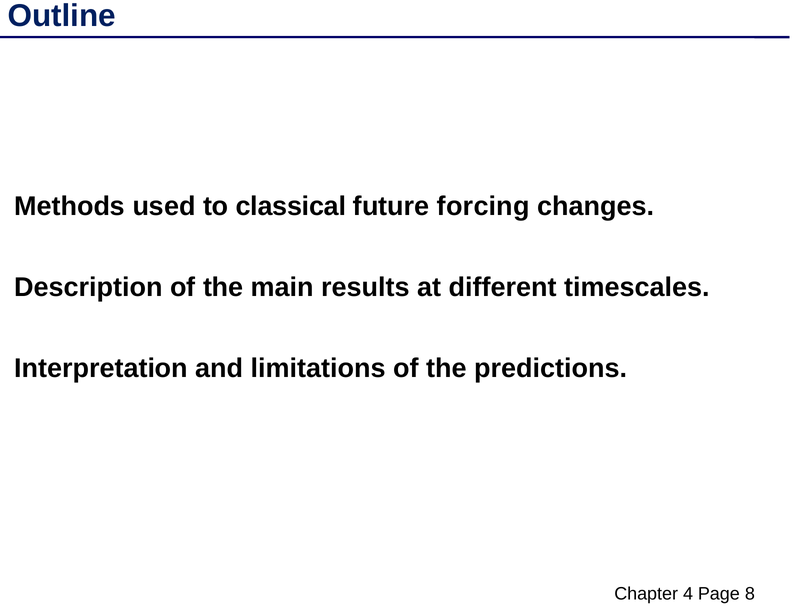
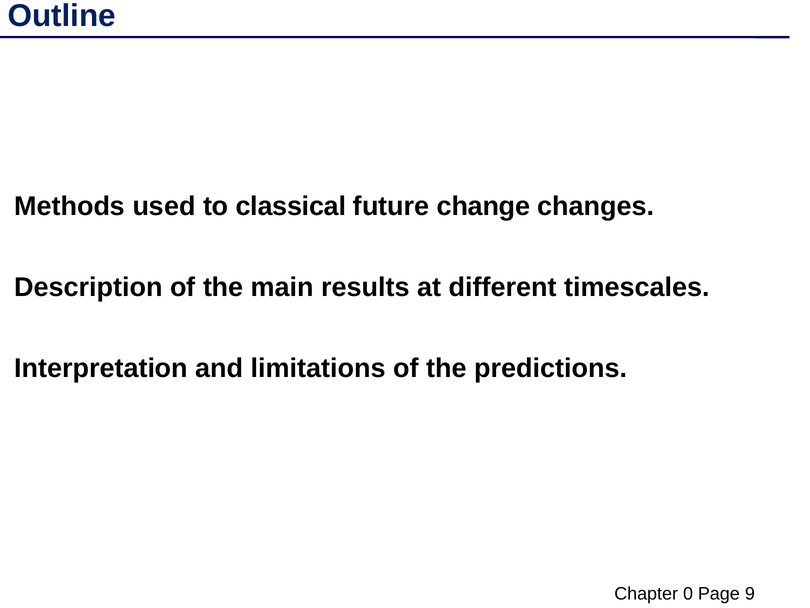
forcing: forcing -> change (484, 206)
4: 4 -> 0 (688, 594)
8: 8 -> 9 (750, 594)
